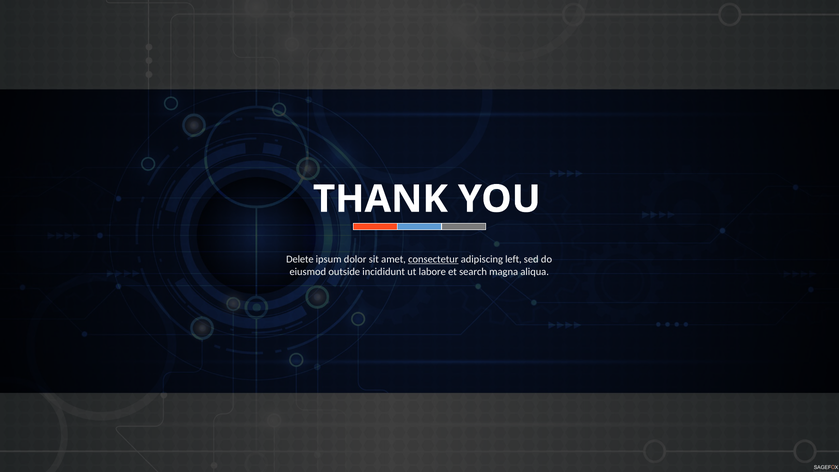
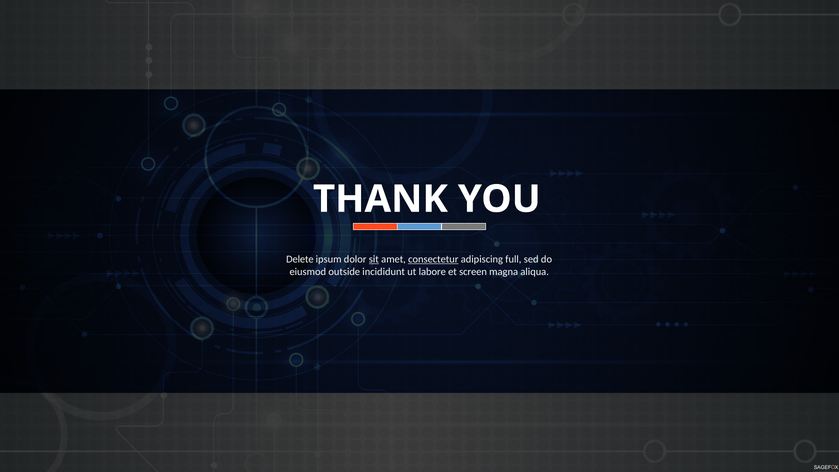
sit underline: none -> present (374, 259)
left: left -> full (513, 259)
search: search -> screen (473, 272)
